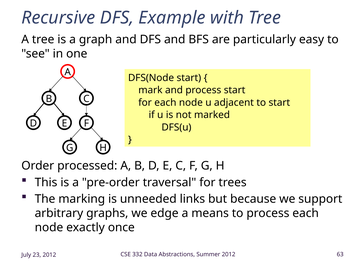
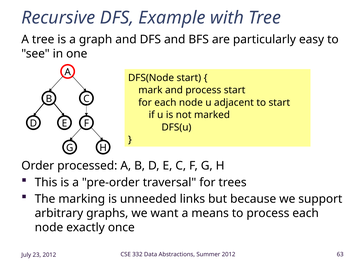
edge: edge -> want (164, 213)
